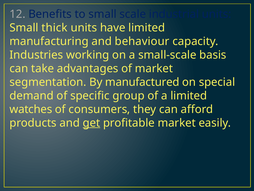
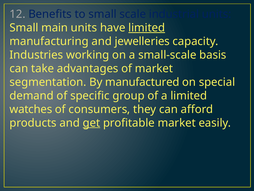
thick: thick -> main (55, 28)
limited underline: none -> present (147, 28)
behaviour: behaviour -> jewelleries (142, 41)
